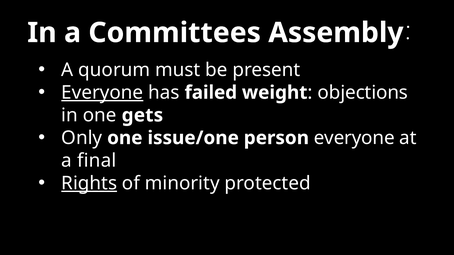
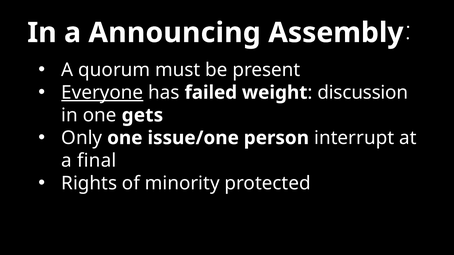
Committees: Committees -> Announcing (175, 33)
objections: objections -> discussion (363, 93)
person everyone: everyone -> interrupt (354, 138)
Rights underline: present -> none (89, 184)
